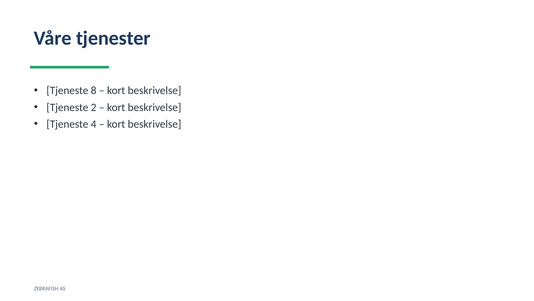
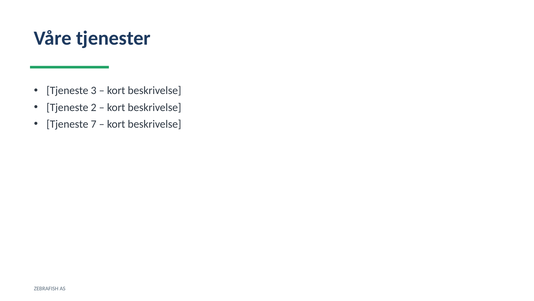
8: 8 -> 3 (94, 90)
4: 4 -> 7 (94, 124)
